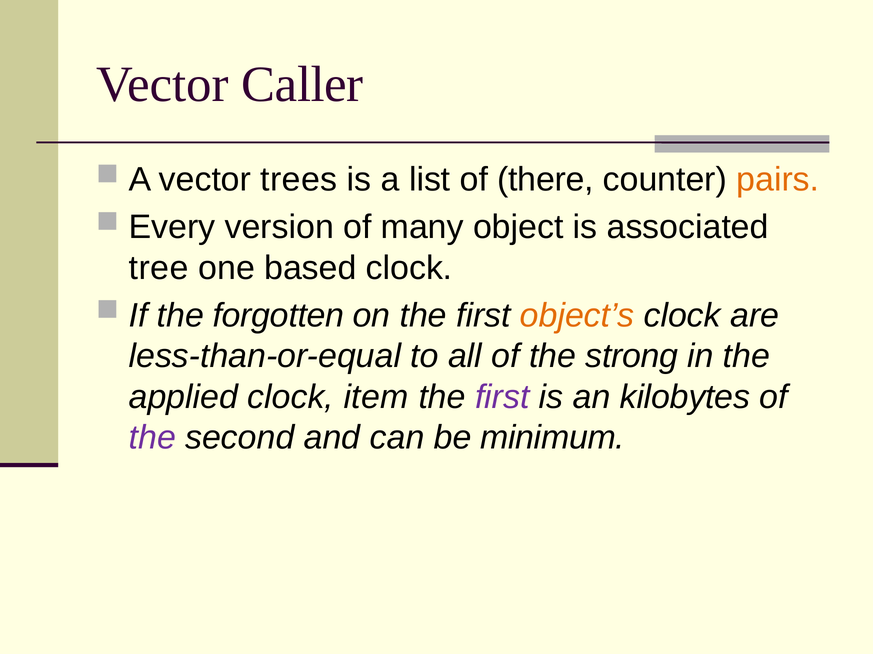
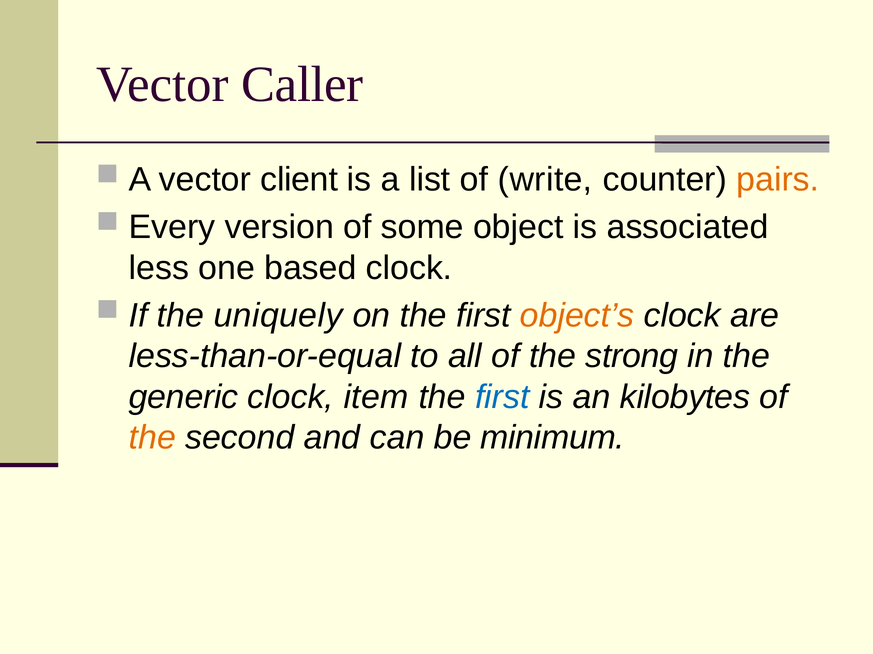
trees: trees -> client (299, 180)
there: there -> write (545, 180)
many: many -> some (422, 227)
tree: tree -> less (159, 268)
forgotten: forgotten -> uniquely (278, 316)
applied: applied -> generic (184, 397)
first colour: purple -> blue (502, 397)
the colour: purple -> orange (152, 438)
